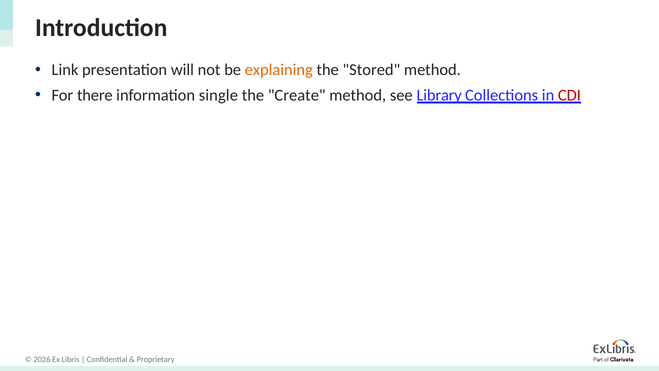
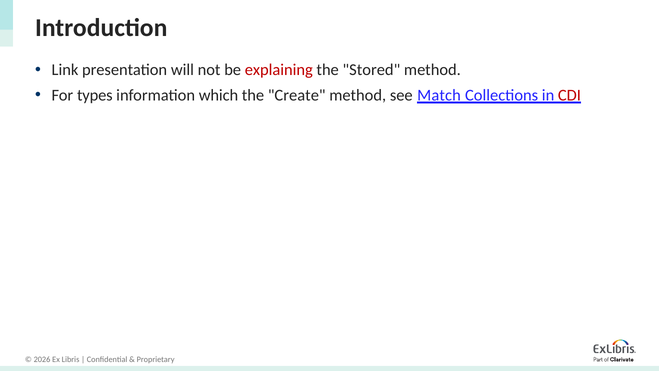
explaining colour: orange -> red (279, 70)
there: there -> types (95, 95)
single: single -> which (218, 95)
Library: Library -> Match (439, 95)
